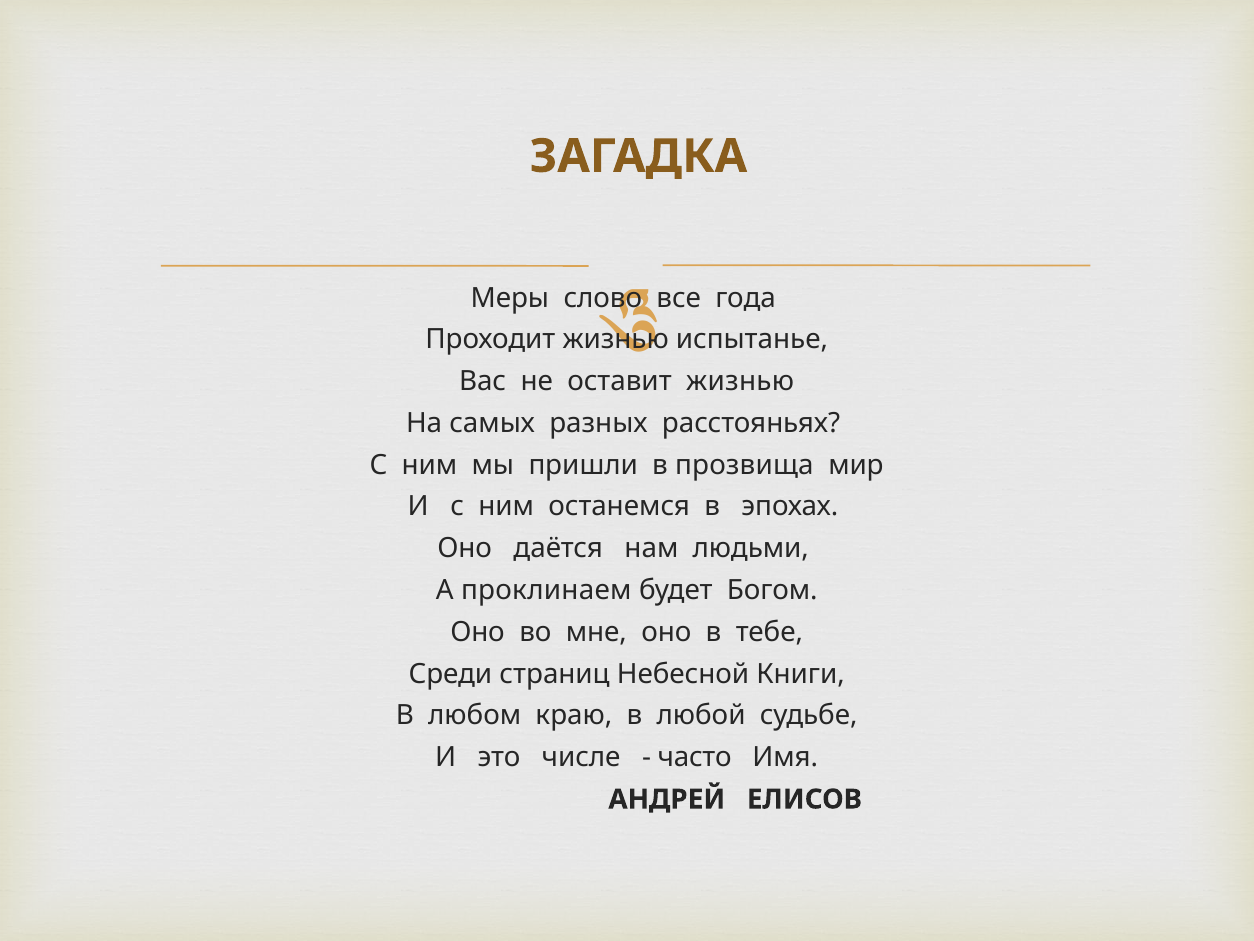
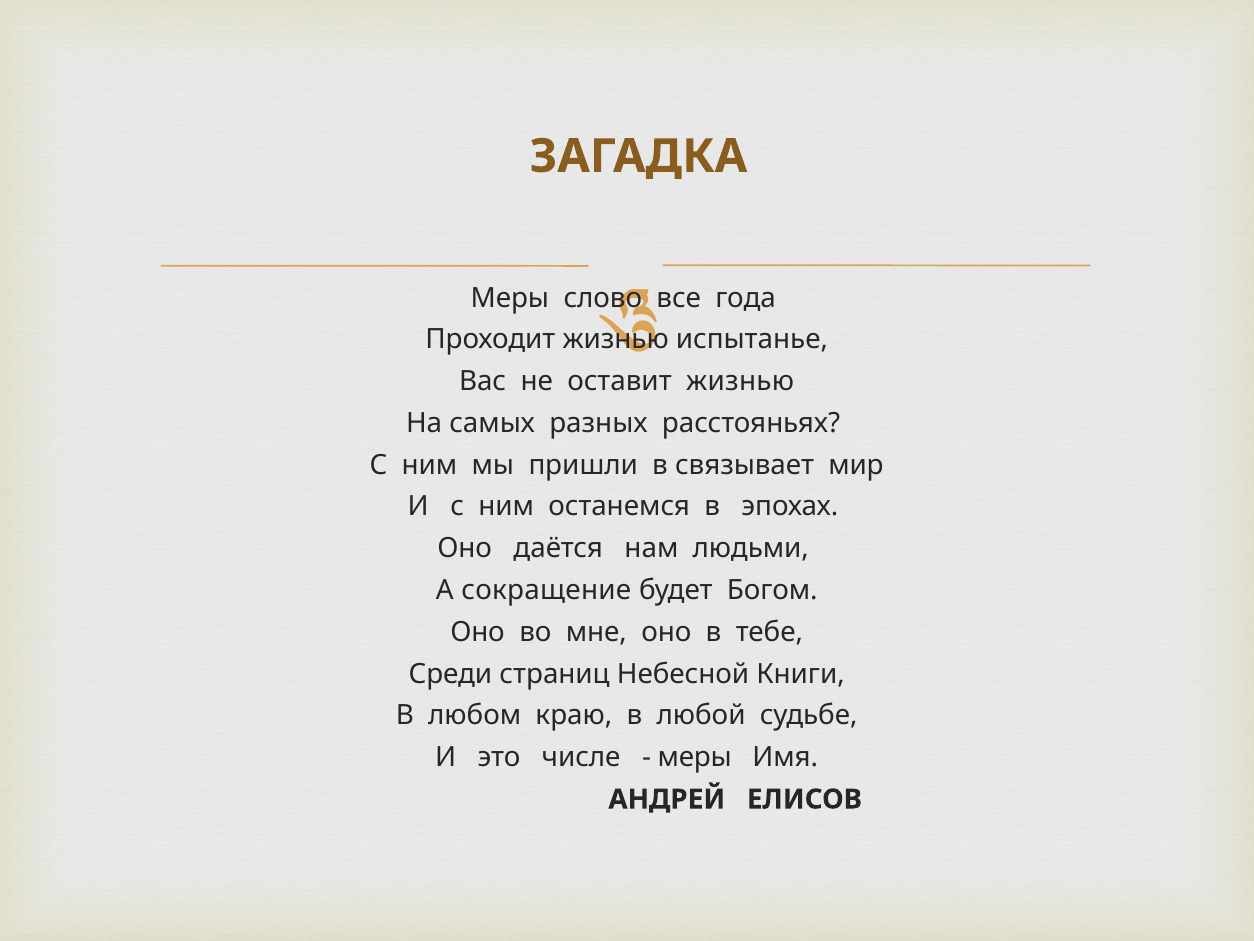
прозвища: прозвища -> связывает (745, 465)
проклинаем: проклинаем -> сокращение (546, 590)
часто: часто -> меры (695, 757)
